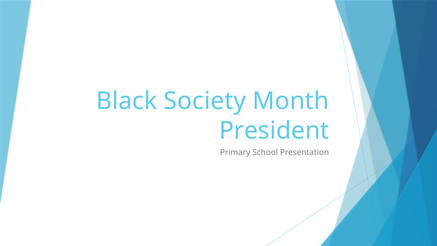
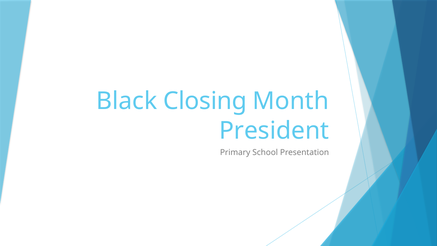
Society: Society -> Closing (205, 101)
